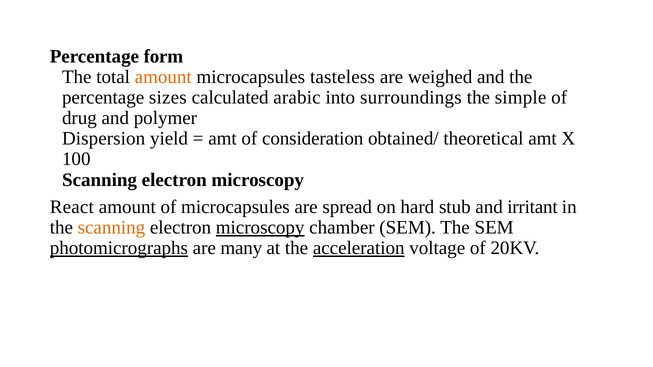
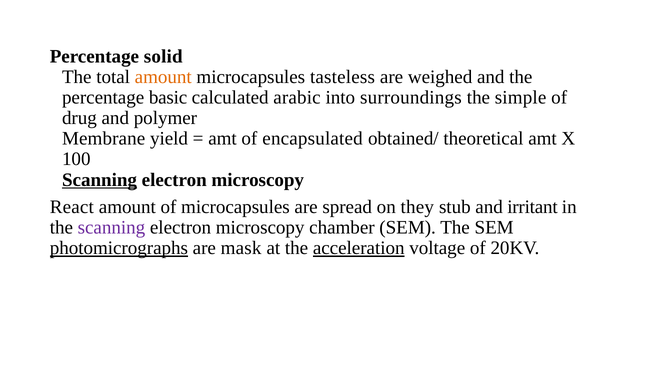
form: form -> solid (163, 57)
sizes: sizes -> basic (168, 98)
Dispersion: Dispersion -> Membrane (104, 139)
consideration: consideration -> encapsulated (313, 139)
Scanning underline: none -> present (100, 180)
hard: hard -> they (417, 207)
scanning colour: orange -> purple (111, 228)
microscopy underline: present -> none (260, 228)
many: many -> mask (241, 248)
